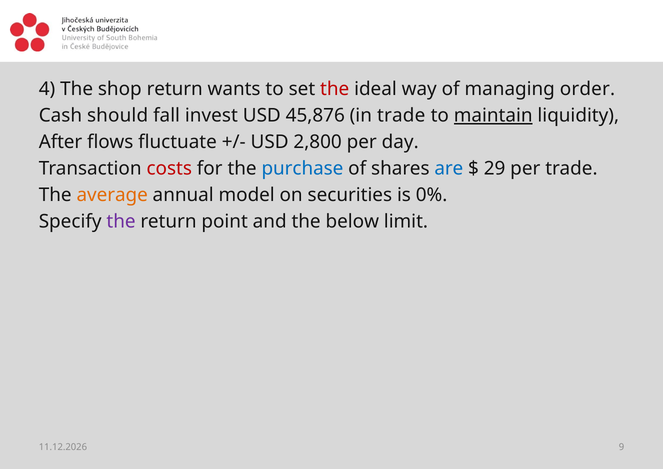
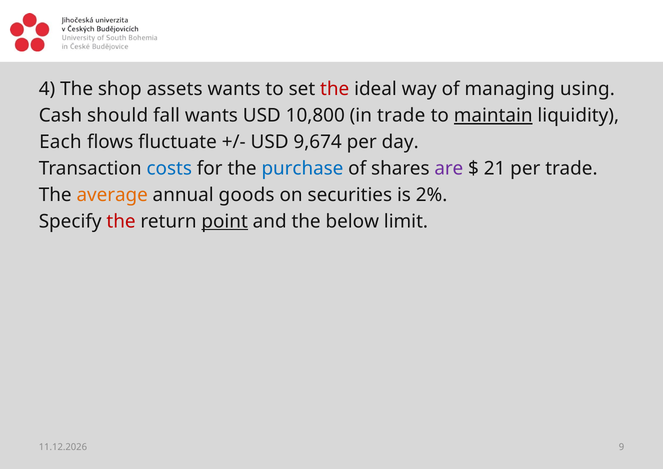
shop return: return -> assets (175, 89)
order: order -> using (587, 89)
fall invest: invest -> wants (211, 116)
45,876: 45,876 -> 10,800 (315, 116)
After: After -> Each (60, 142)
2,800: 2,800 -> 9,674 (318, 142)
costs colour: red -> blue (169, 168)
are colour: blue -> purple (449, 168)
29: 29 -> 21 (495, 168)
model: model -> goods (247, 195)
0%: 0% -> 2% (432, 195)
the colour: purple -> red (121, 221)
point underline: none -> present (225, 221)
